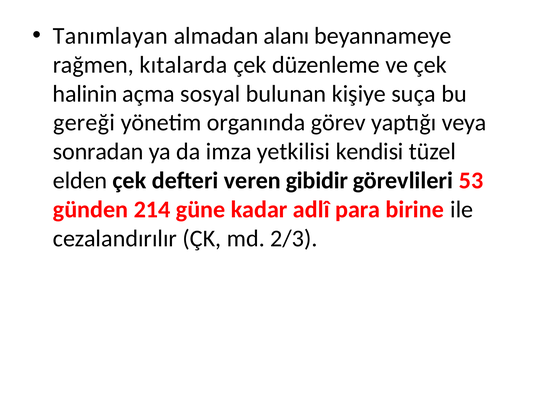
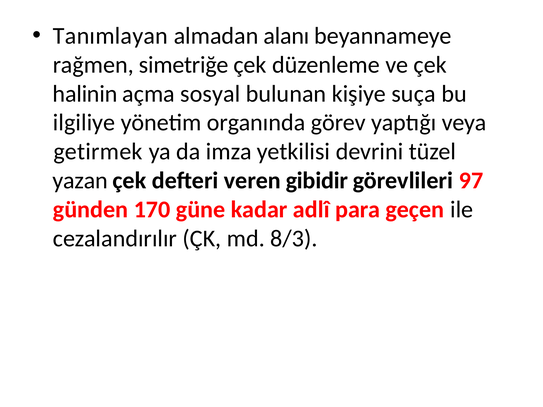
kıtalarda: kıtalarda -> simetriğe (184, 65)
gereği: gereği -> ilgiliye (84, 123)
sonradan: sonradan -> getirmek (98, 152)
kendisi: kendisi -> devrini (369, 152)
elden: elden -> yazan (80, 181)
53: 53 -> 97 (471, 181)
214: 214 -> 170 (152, 210)
birine: birine -> geçen (415, 210)
2/3: 2/3 -> 8/3 (294, 239)
